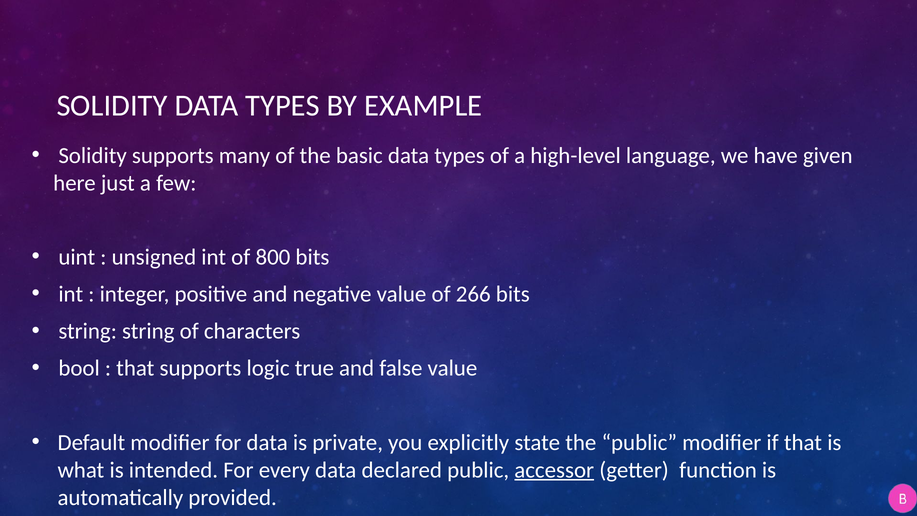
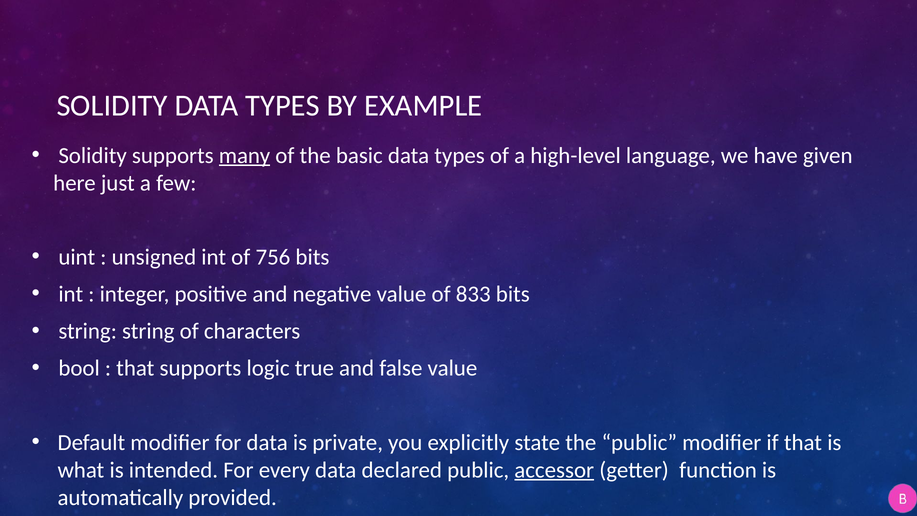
many underline: none -> present (245, 155)
800: 800 -> 756 (273, 257)
266: 266 -> 833 (473, 294)
